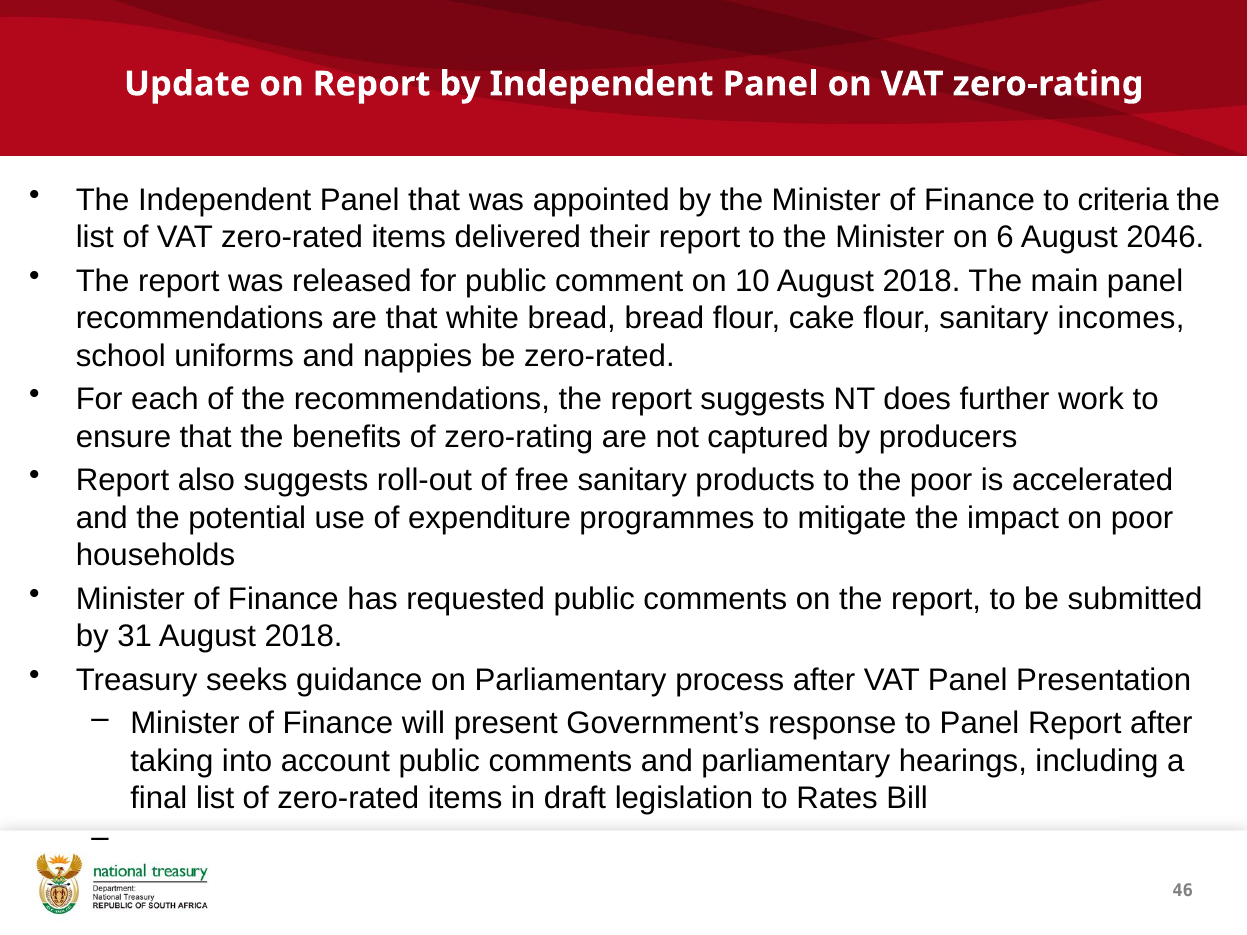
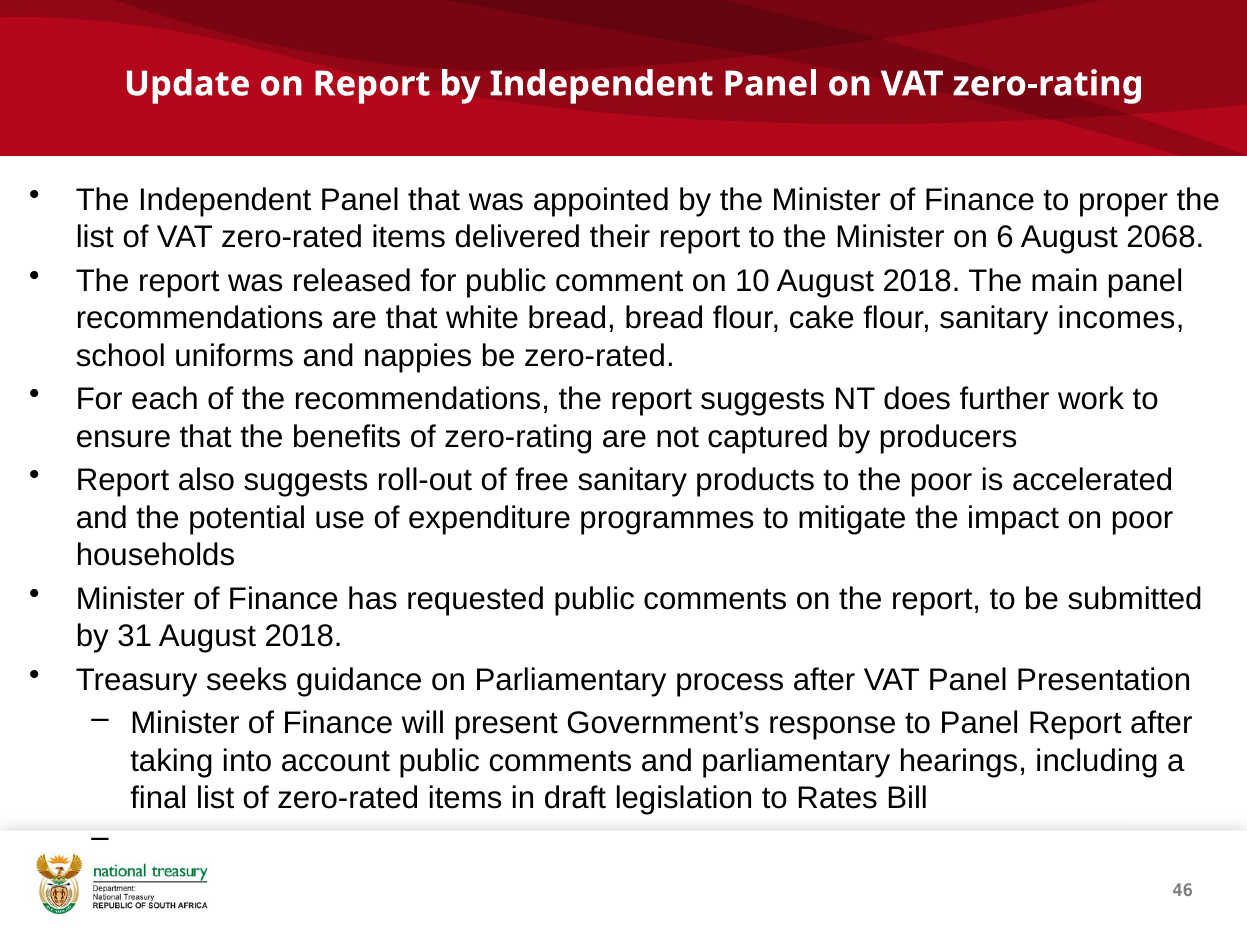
criteria: criteria -> proper (1123, 200)
2046: 2046 -> 2068 (1165, 238)
